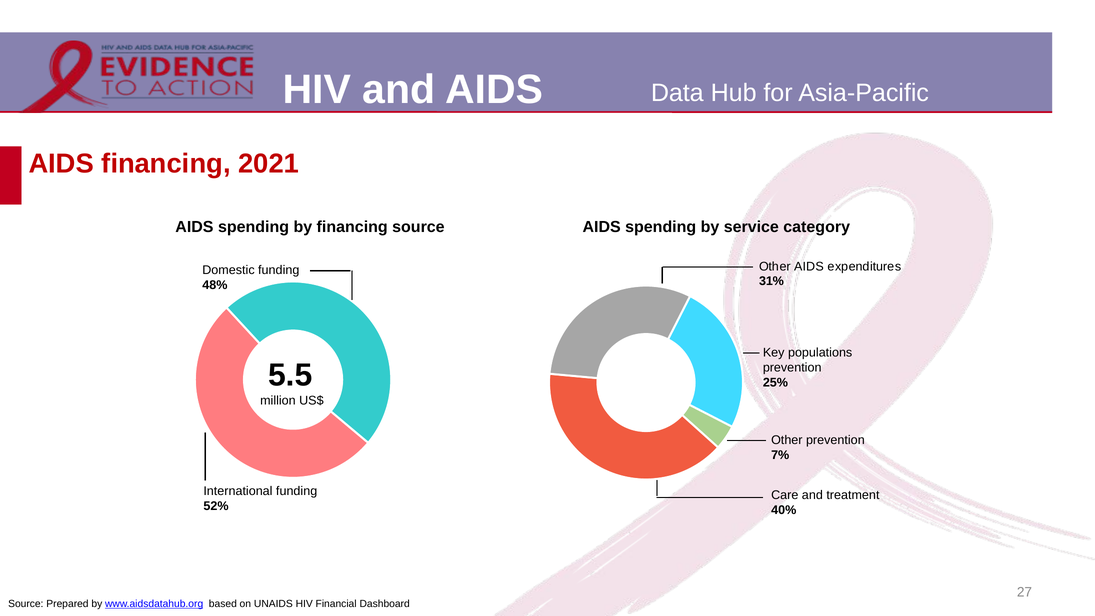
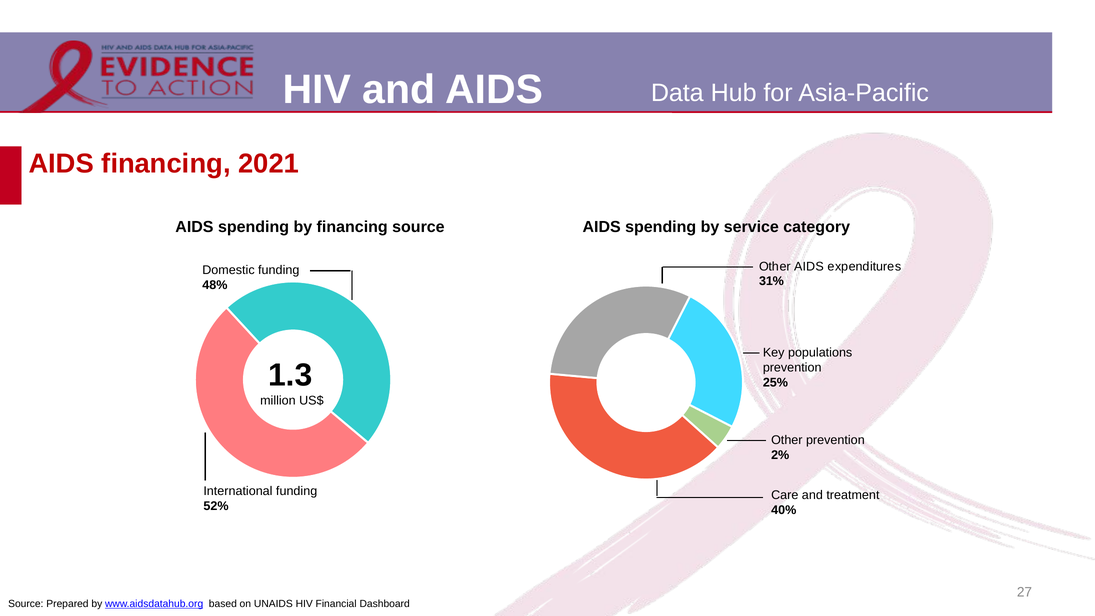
5.5: 5.5 -> 1.3 (290, 375)
7%: 7% -> 2% (780, 455)
